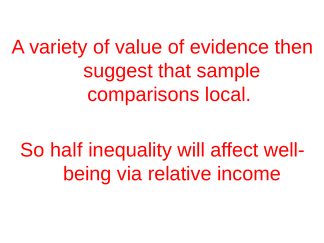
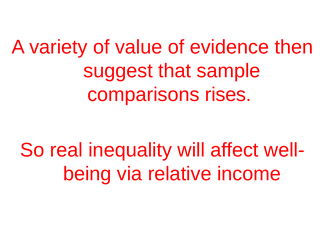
local: local -> rises (228, 95)
half: half -> real (66, 150)
